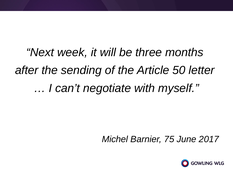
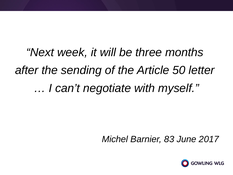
75: 75 -> 83 (169, 139)
